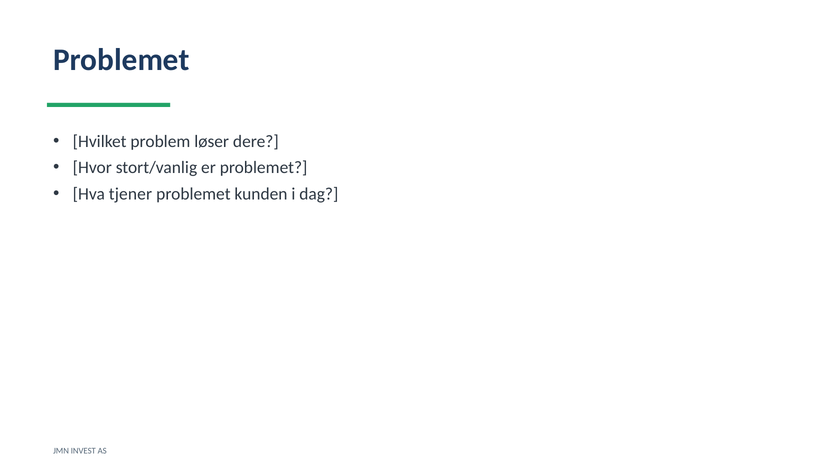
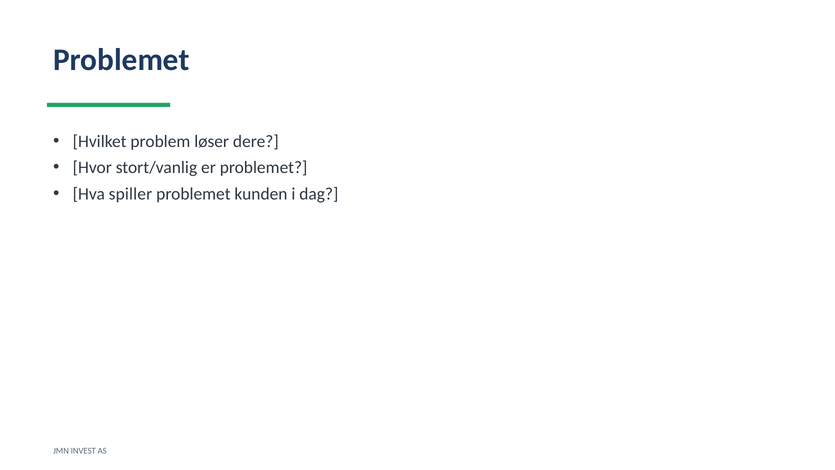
tjener: tjener -> spiller (130, 194)
